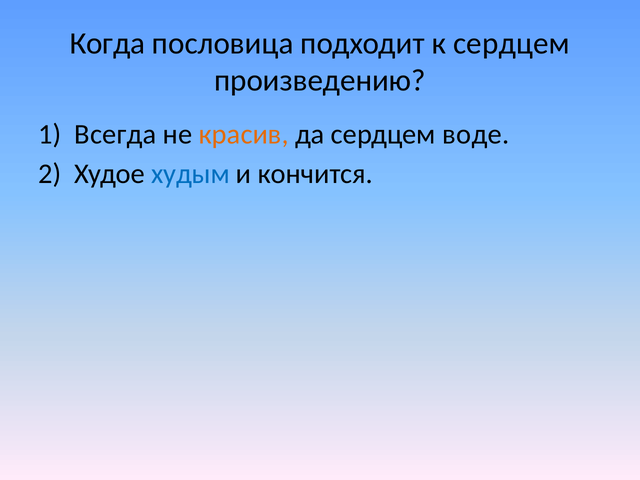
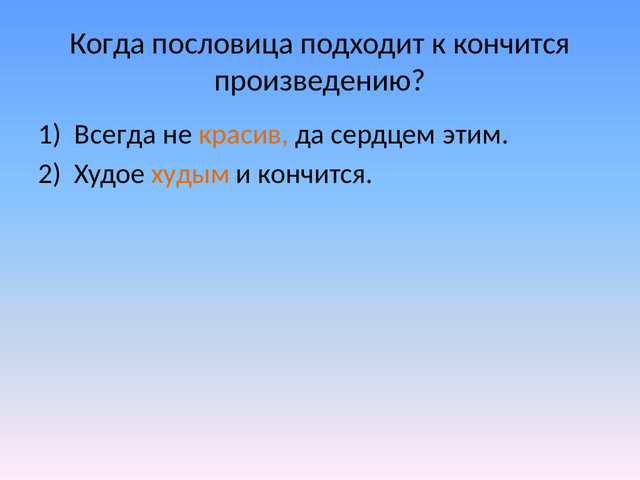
к сердцем: сердцем -> кончится (512, 43)
воде: воде -> этим (476, 134)
худым colour: blue -> orange (191, 174)
